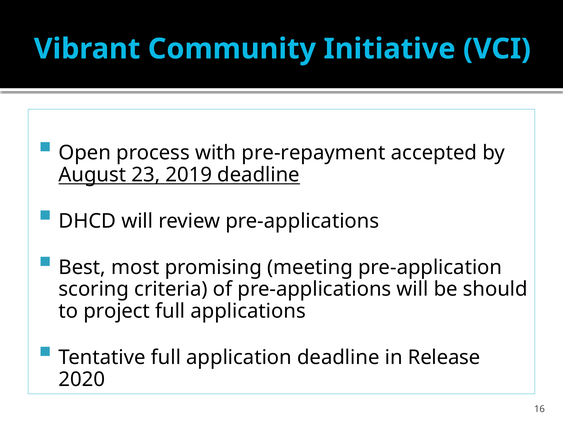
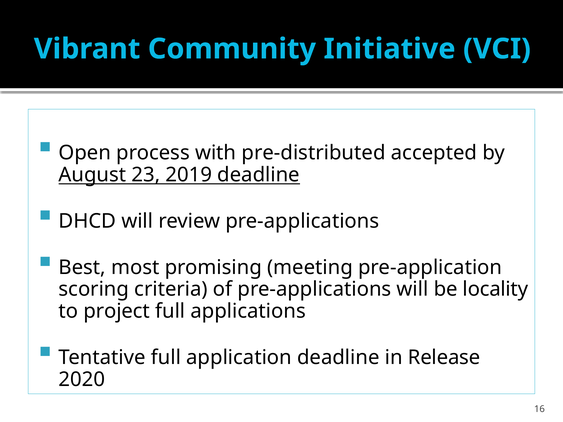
pre-repayment: pre-repayment -> pre-distributed (314, 153)
should: should -> locality (495, 289)
